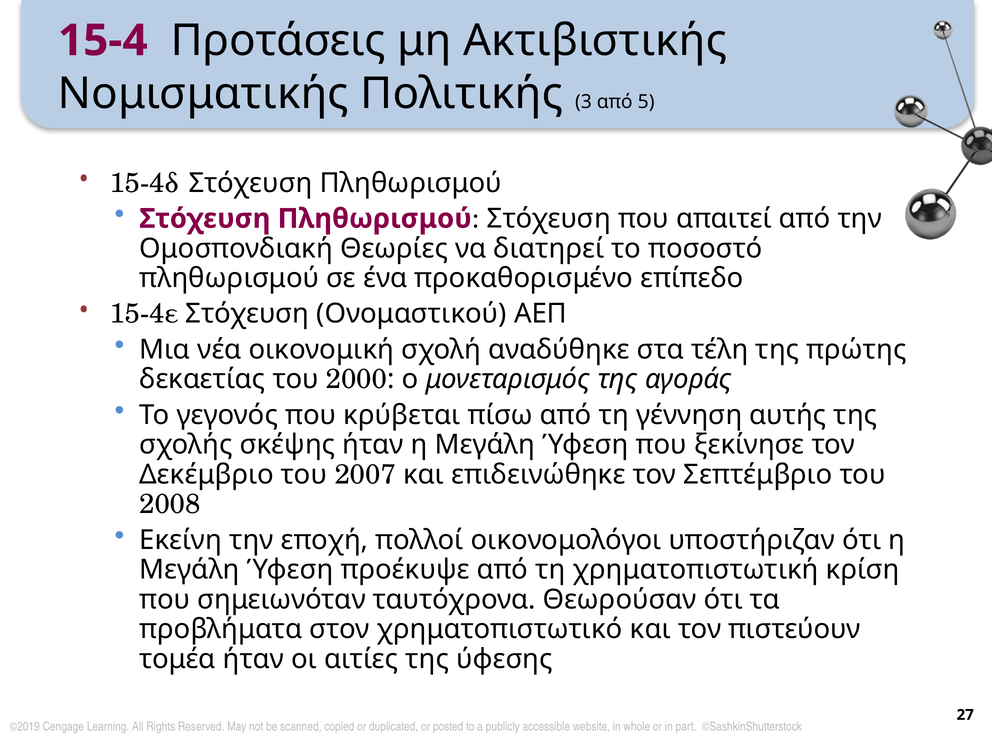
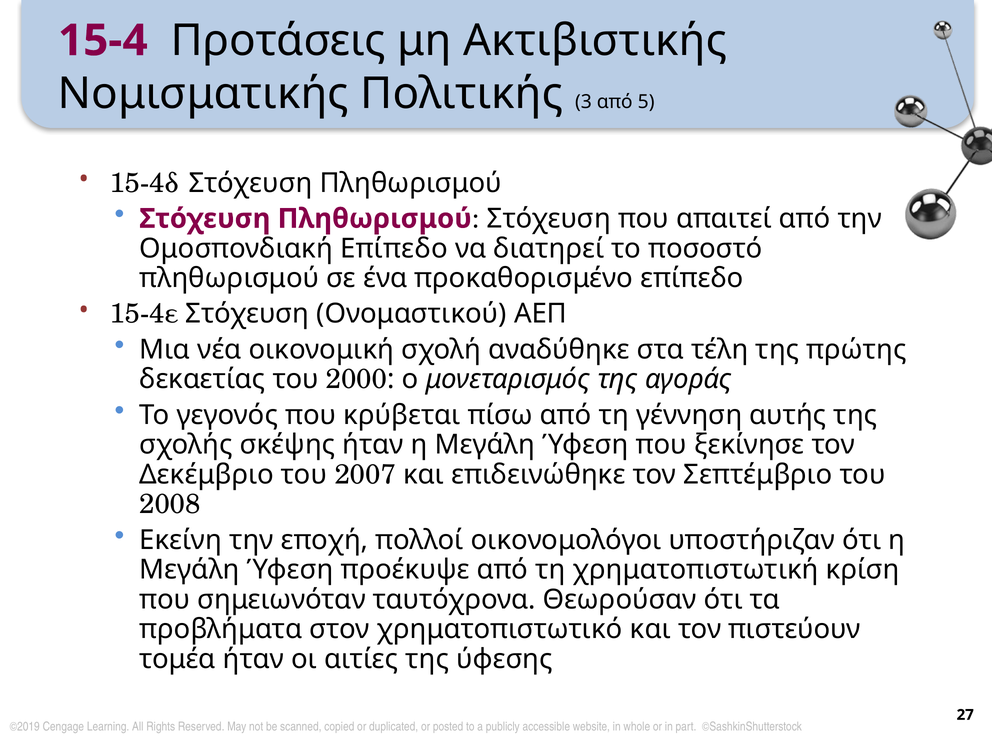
Ομοσπονδιακή Θεωρίες: Θεωρίες -> Επίπεδο (394, 248)
